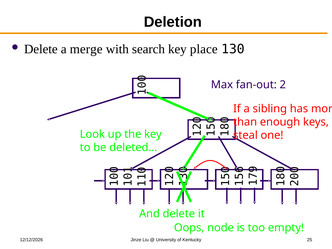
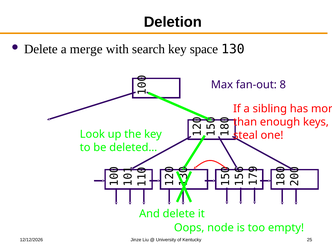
place: place -> space (204, 49)
fan-out 2: 2 -> 8 (283, 85)
